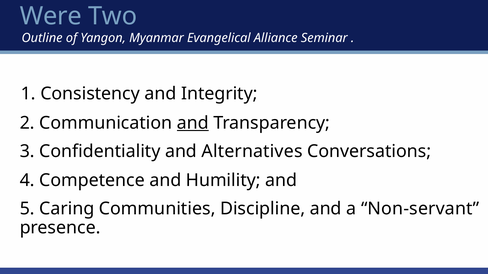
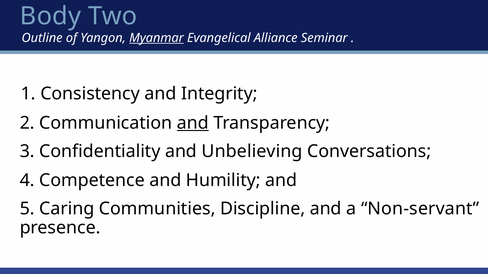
Were: Were -> Body (51, 16)
Myanmar underline: none -> present (156, 38)
Alternatives: Alternatives -> Unbelieving (252, 151)
